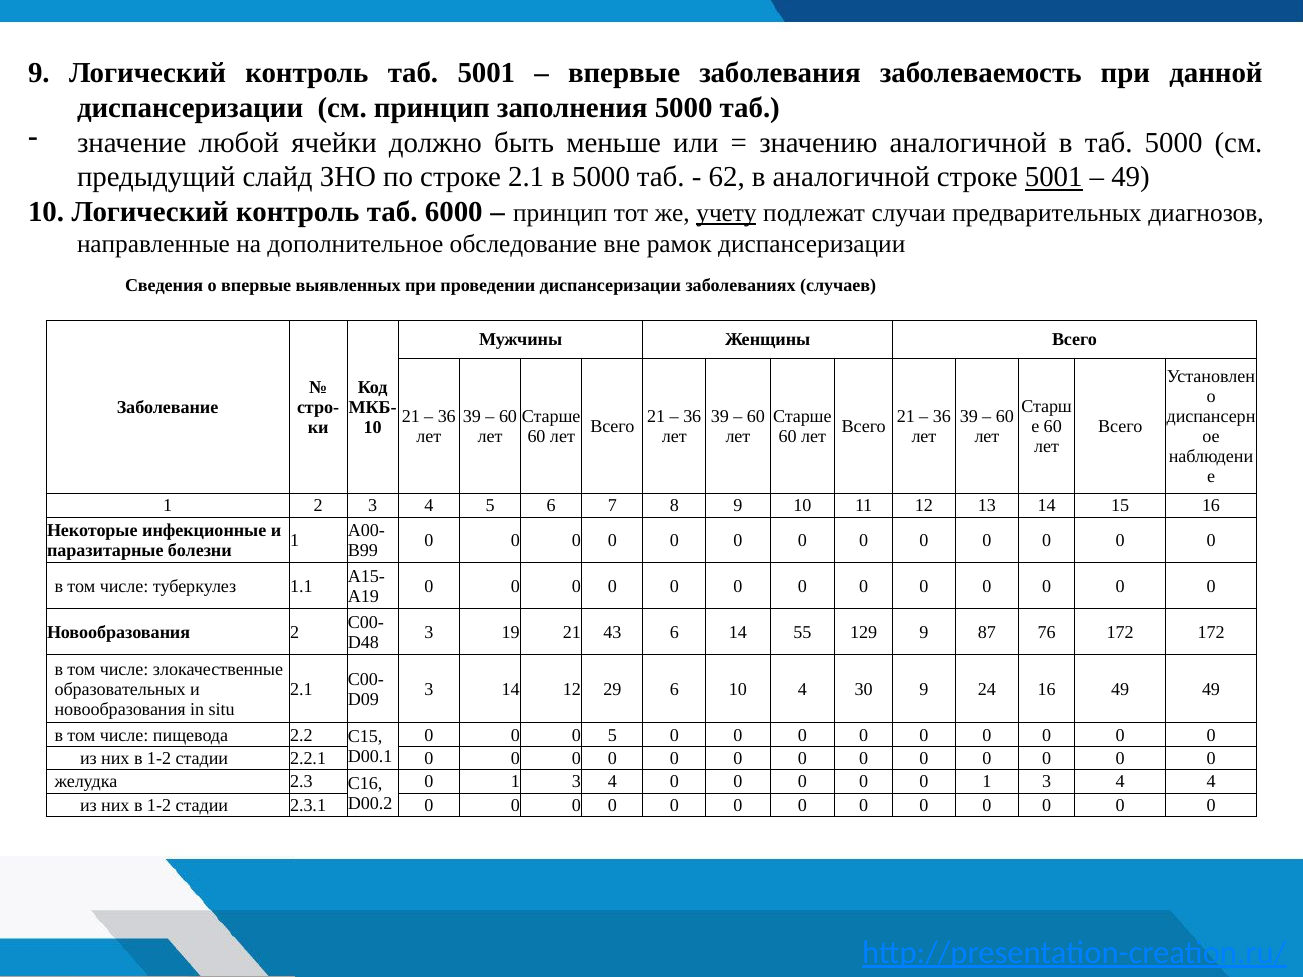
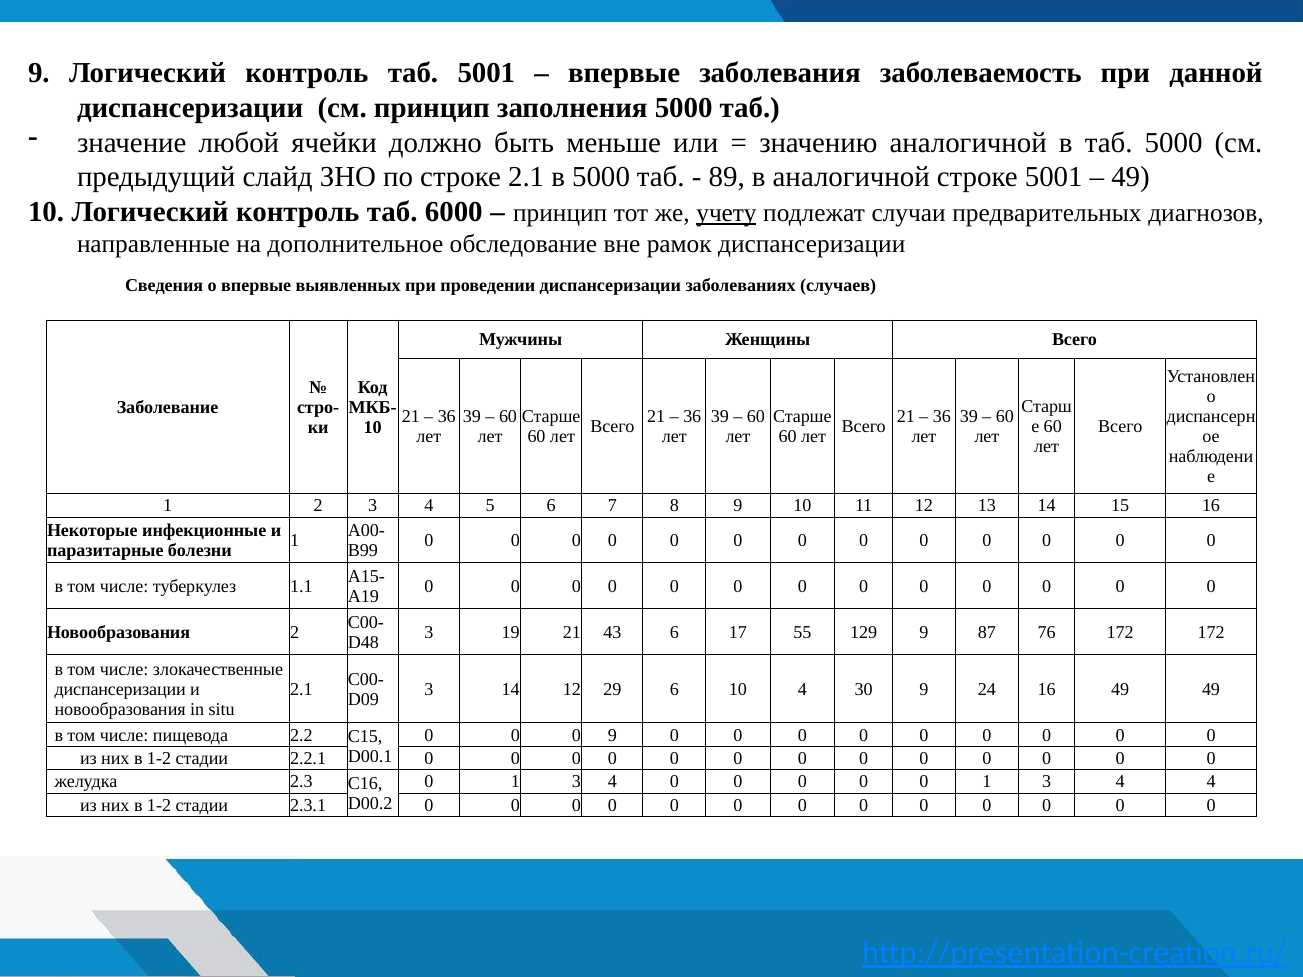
62: 62 -> 89 (727, 177)
5001 underline: present -> none (1054, 177)
6 14: 14 -> 17 (738, 632)
образовательных: образовательных -> диспансеризации (120, 689)
0 5: 5 -> 9 (612, 735)
